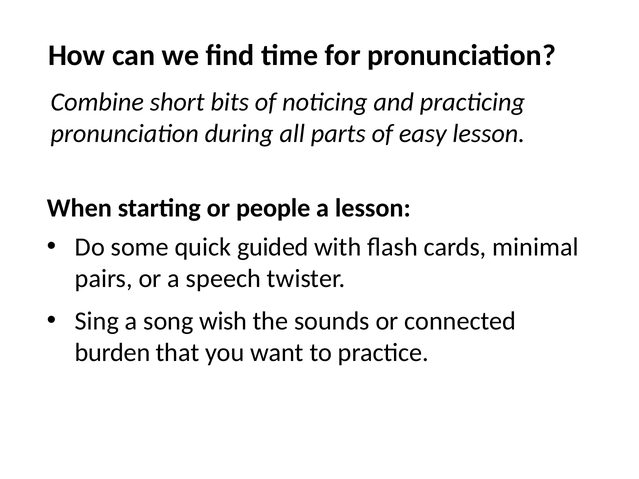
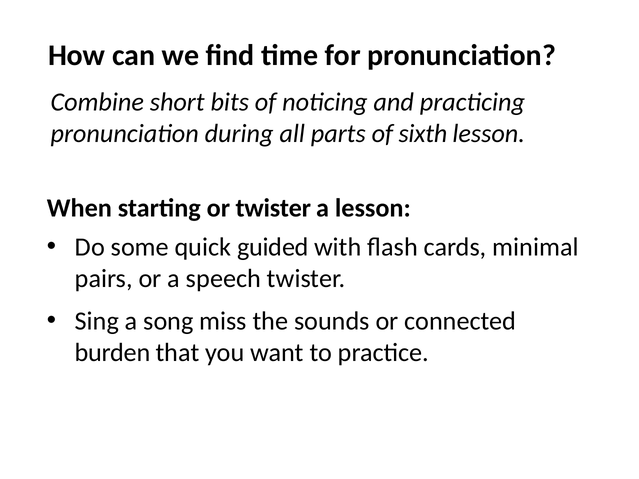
easy: easy -> sixth (423, 134)
or people: people -> twister (273, 208)
wish: wish -> miss (223, 321)
